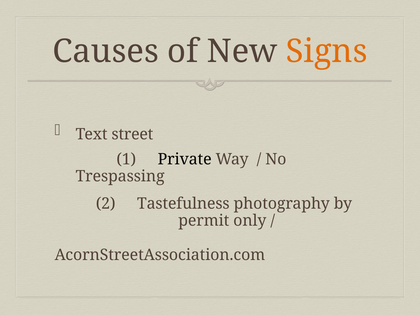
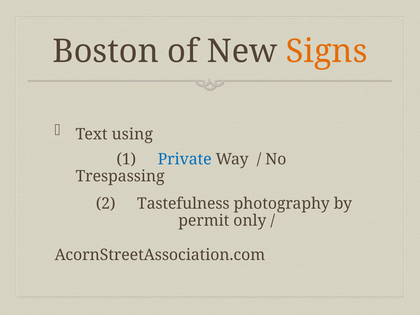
Causes: Causes -> Boston (106, 51)
street: street -> using (132, 134)
Private colour: black -> blue (185, 159)
